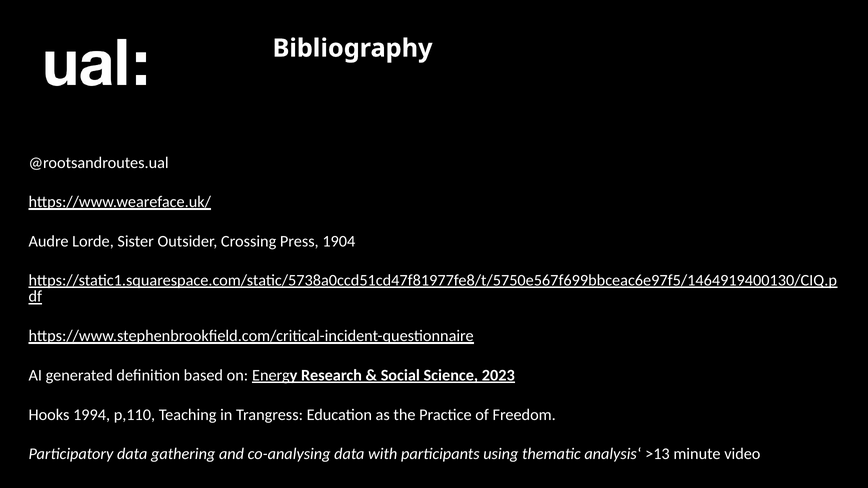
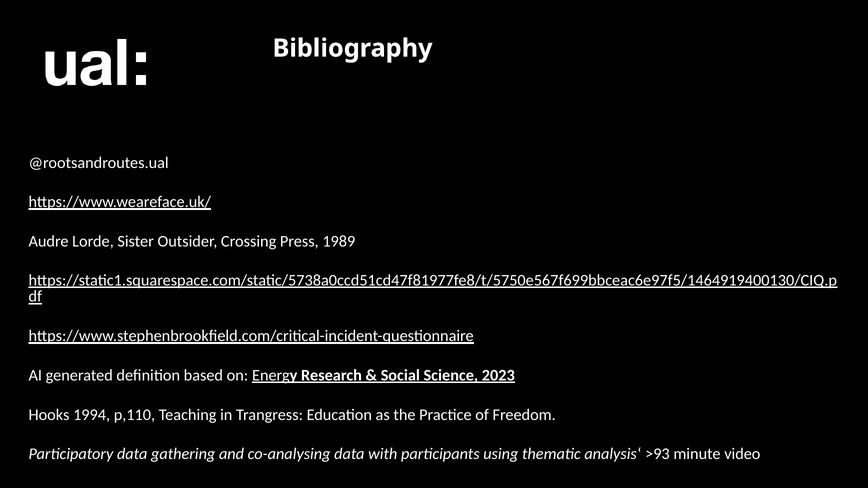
1904: 1904 -> 1989 (339, 241)
>13: >13 -> >93 (657, 454)
